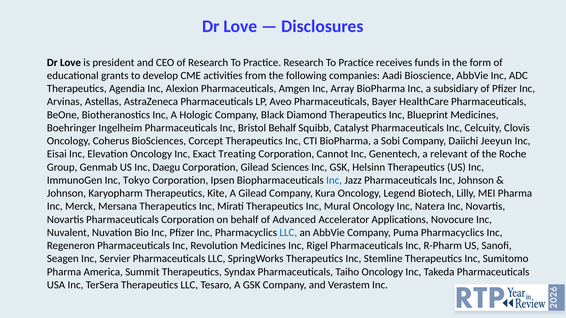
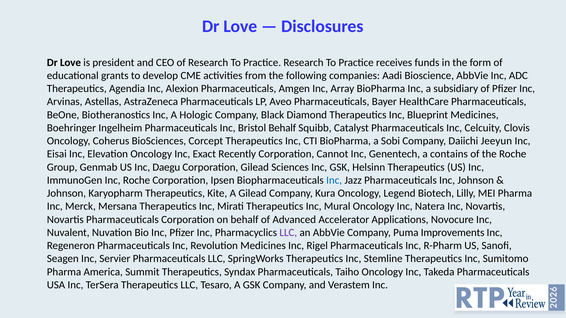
Treating: Treating -> Recently (237, 154)
relevant: relevant -> contains (449, 154)
Inc Tokyo: Tokyo -> Roche (136, 180)
LLC colour: blue -> purple (288, 233)
Puma Pharmacyclics: Pharmacyclics -> Improvements (453, 233)
